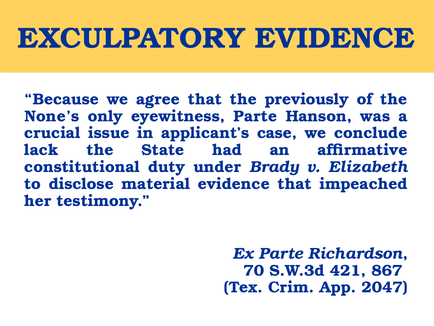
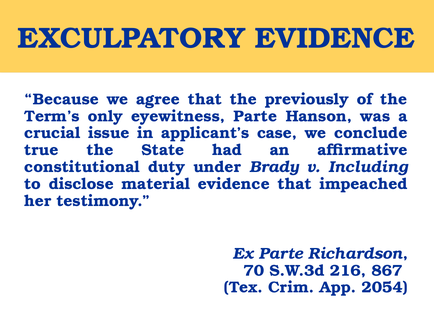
None’s: None’s -> Term’s (52, 116)
lack: lack -> true (41, 150)
Elizabeth: Elizabeth -> Including (368, 167)
421: 421 -> 216 (348, 270)
2047: 2047 -> 2054 (385, 287)
